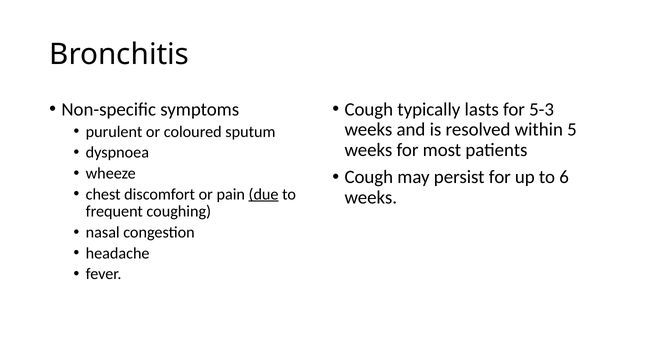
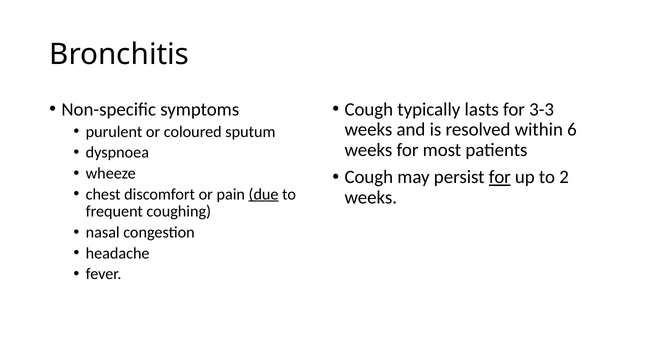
5-3: 5-3 -> 3-3 (542, 109)
5: 5 -> 6 (572, 130)
for underline: none -> present (500, 177)
6: 6 -> 2 (564, 177)
